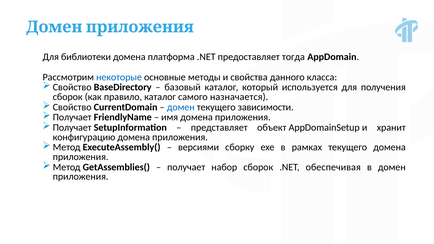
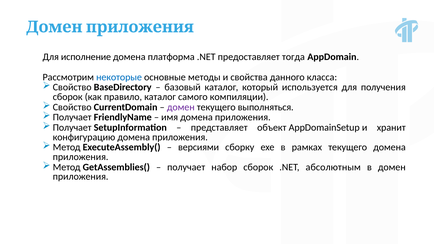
библиотеки: библиотеки -> исполнение (86, 57)
назначается: назначается -> компиляции (239, 97)
домен colour: blue -> purple (181, 107)
зависимости: зависимости -> выполняться (266, 107)
обеспечивая: обеспечивая -> абсолютным (333, 167)
